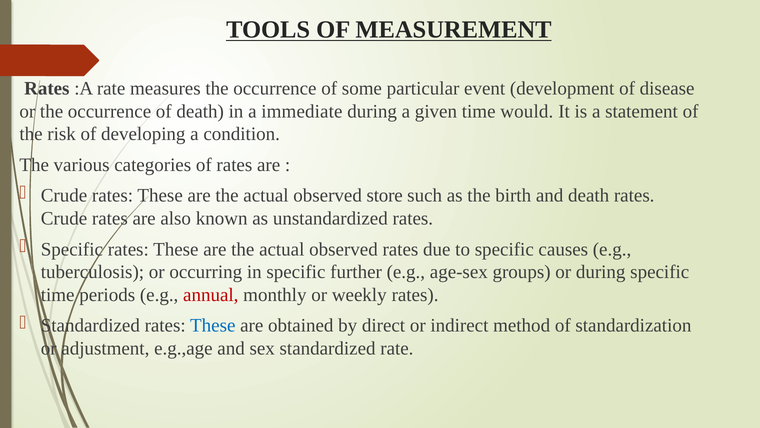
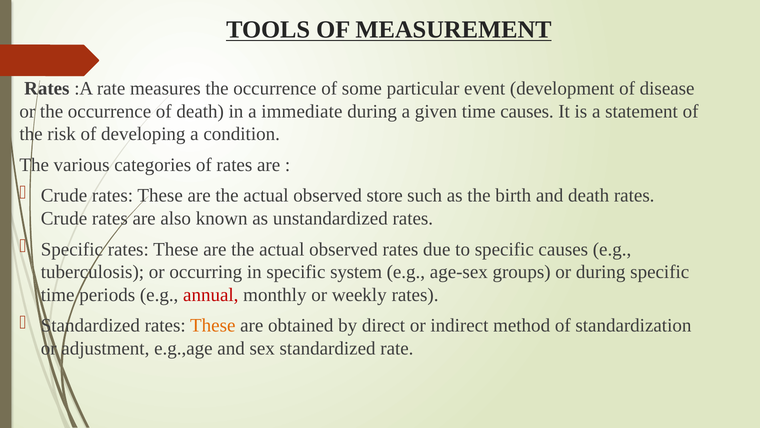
time would: would -> causes (527, 111)
further: further -> system (356, 272)
These colour: blue -> orange (213, 325)
